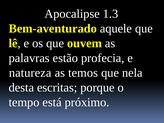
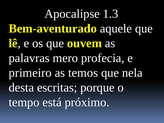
estão: estão -> mero (65, 58)
natureza: natureza -> primeiro (30, 73)
